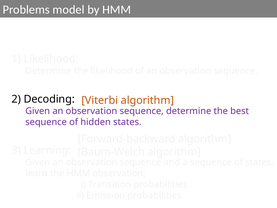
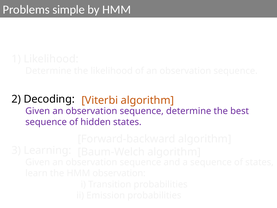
model: model -> simple (69, 10)
